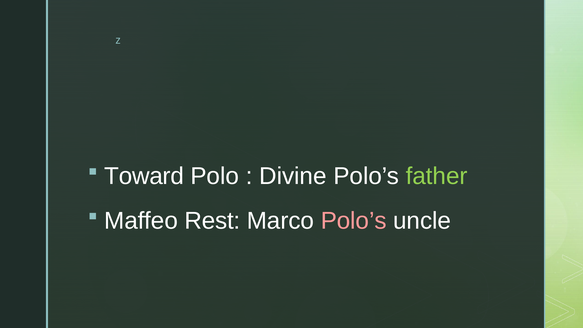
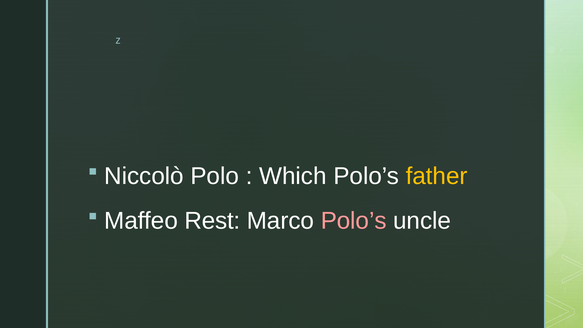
Toward: Toward -> Niccolò (144, 176)
Divine: Divine -> Which (293, 176)
father colour: light green -> yellow (437, 176)
